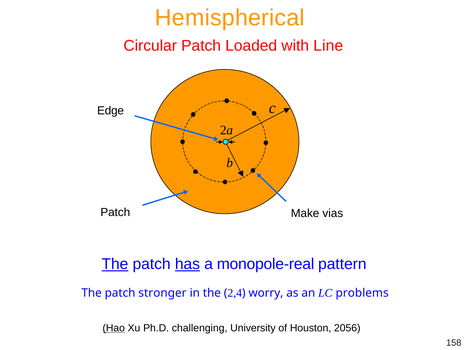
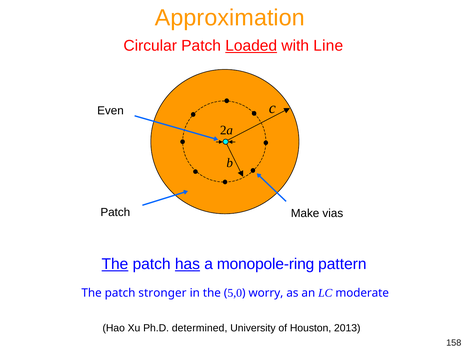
Hemispherical: Hemispherical -> Approximation (230, 18)
Loaded underline: none -> present (251, 46)
Edge: Edge -> Even (110, 111)
monopole-real: monopole-real -> monopole-ring (266, 264)
2,4: 2,4 -> 5,0 (235, 293)
problems: problems -> moderate (362, 293)
Hao underline: present -> none (114, 328)
challenging: challenging -> determined (200, 328)
2056: 2056 -> 2013 (347, 328)
